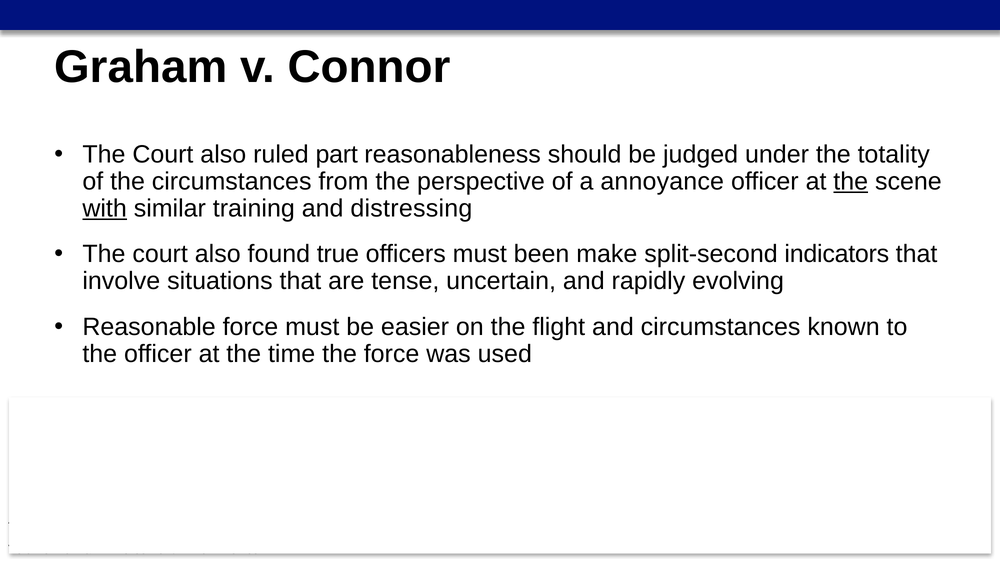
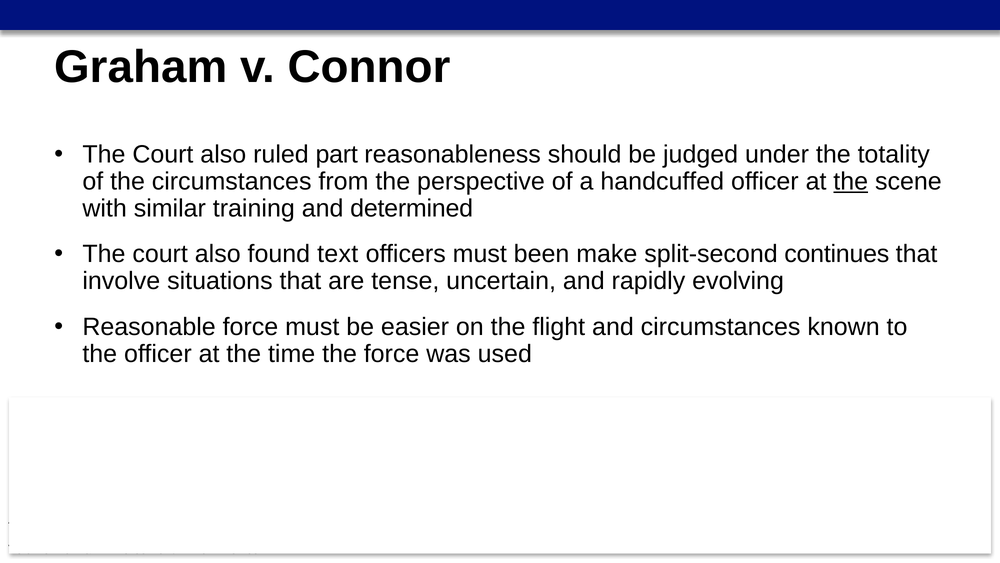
annoyance: annoyance -> handcuffed (662, 181)
with underline: present -> none (105, 208)
distressing: distressing -> determined (412, 208)
true: true -> text (338, 254)
indicators: indicators -> continues (837, 254)
